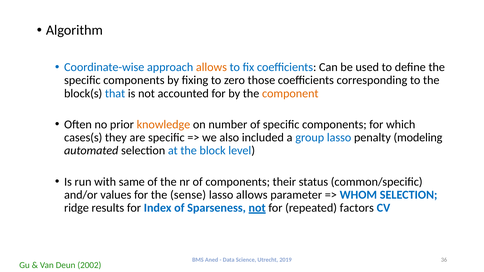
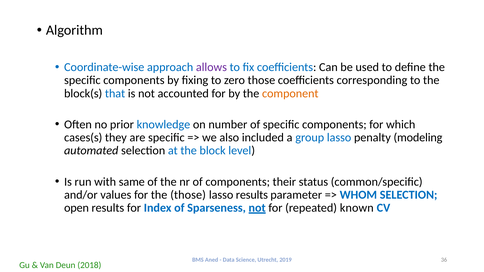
allows colour: orange -> purple (211, 67)
knowledge colour: orange -> blue (163, 125)
the sense: sense -> those (188, 195)
lasso allows: allows -> results (252, 195)
ridge: ridge -> open (77, 208)
factors: factors -> known (357, 208)
2002: 2002 -> 2018 (89, 265)
